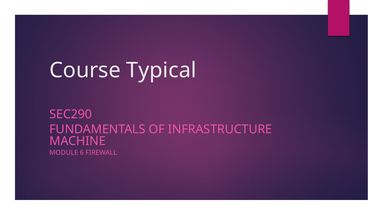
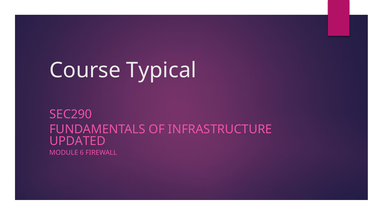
MACHINE: MACHINE -> UPDATED (77, 141)
